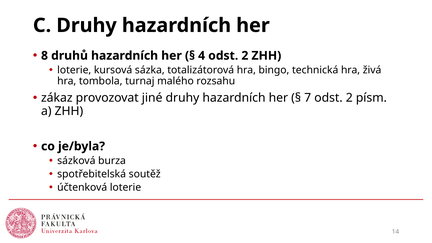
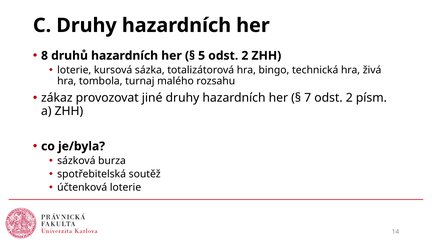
4: 4 -> 5 (202, 56)
